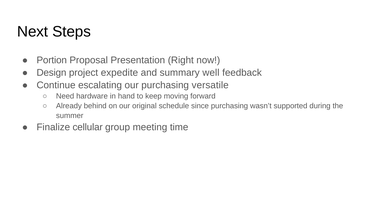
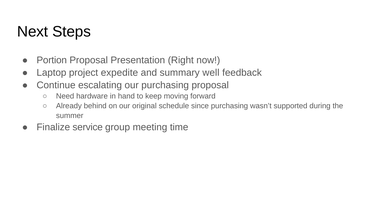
Design: Design -> Laptop (51, 73)
purchasing versatile: versatile -> proposal (210, 85)
cellular: cellular -> service (88, 127)
